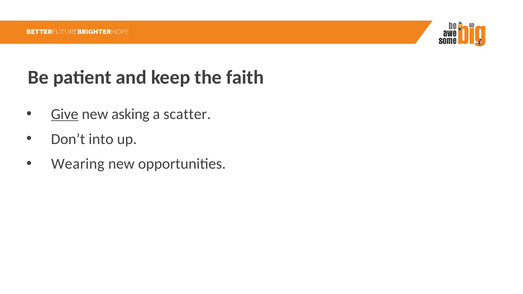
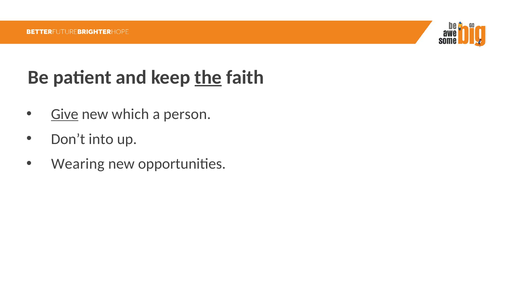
the underline: none -> present (208, 77)
asking: asking -> which (130, 114)
scatter: scatter -> person (187, 114)
